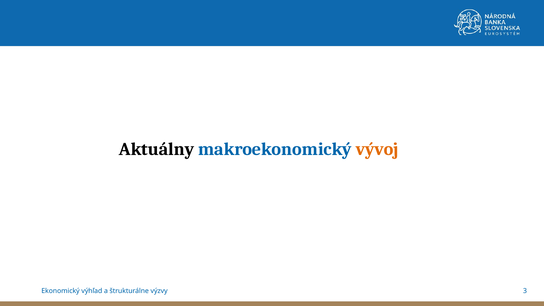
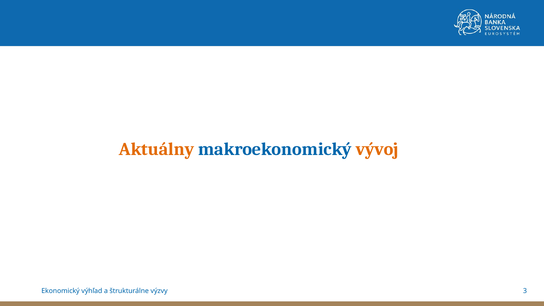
Aktuálny colour: black -> orange (157, 149)
